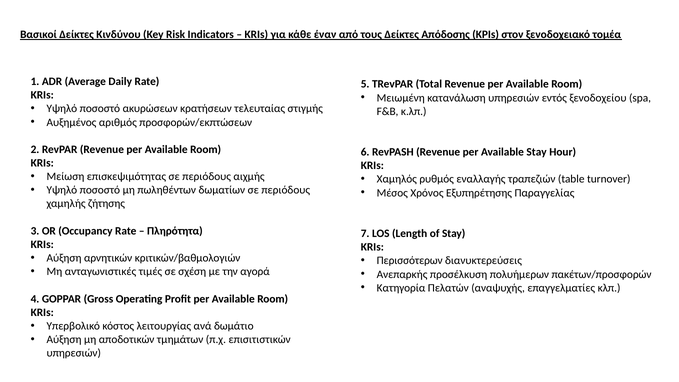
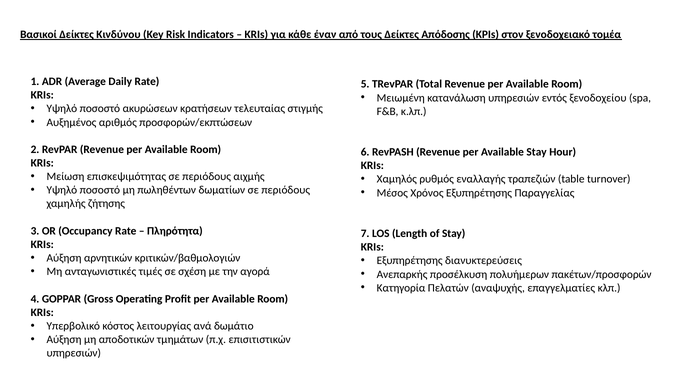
Περισσότερων: Περισσότερων -> Εξυπηρέτησης (410, 261)
